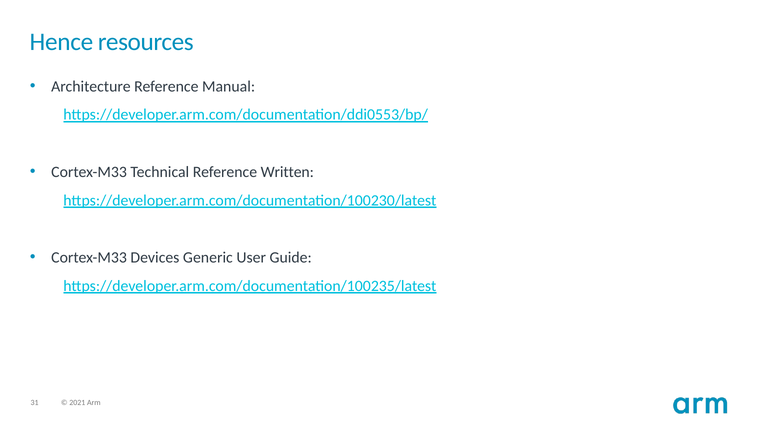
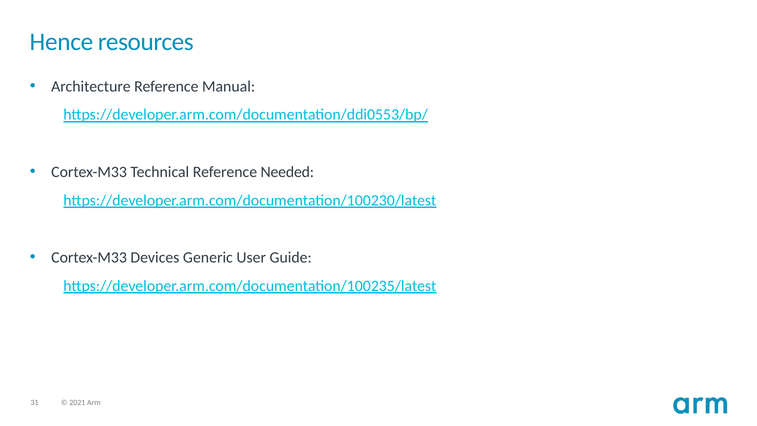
Written: Written -> Needed (287, 172)
